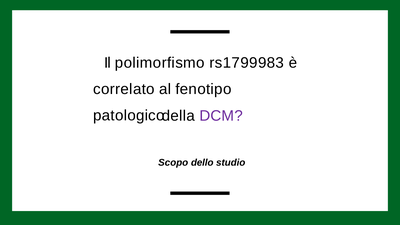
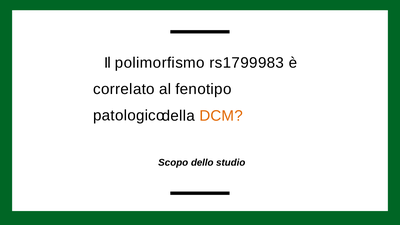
DCM colour: purple -> orange (221, 116)
